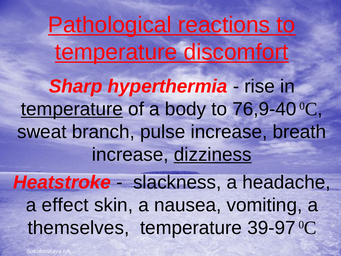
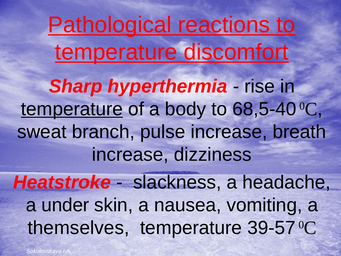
76,9-40: 76,9-40 -> 68,5-40 (264, 109)
dizziness underline: present -> none (213, 154)
effect: effect -> under (65, 205)
39-97: 39-97 -> 39-57 (271, 228)
